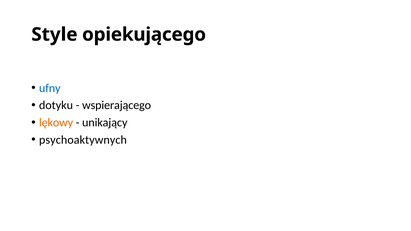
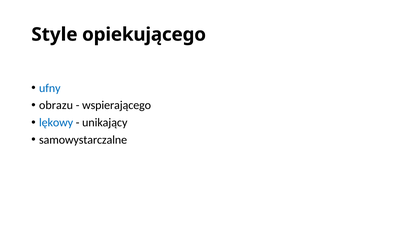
dotyku: dotyku -> obrazu (56, 105)
lękowy colour: orange -> blue (56, 123)
psychoaktywnych: psychoaktywnych -> samowystarczalne (83, 140)
